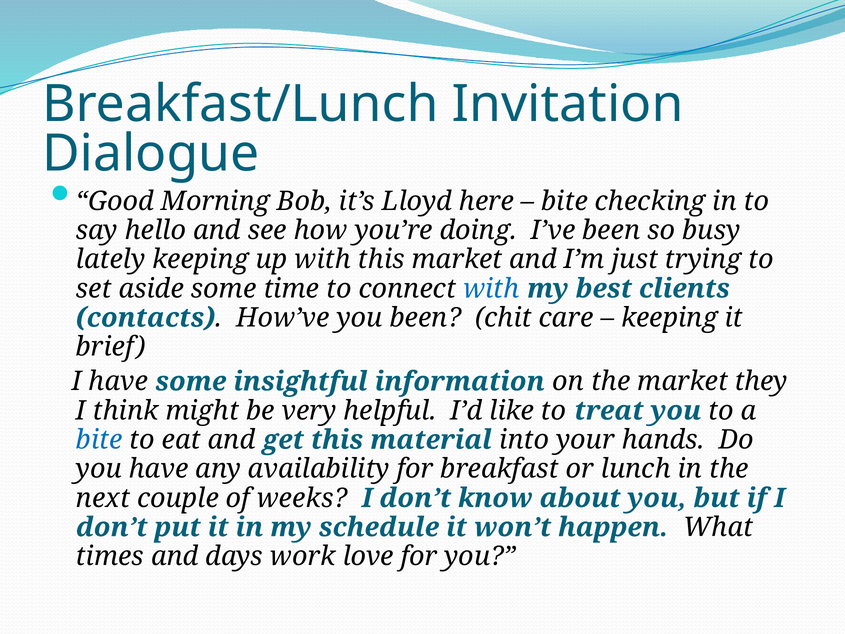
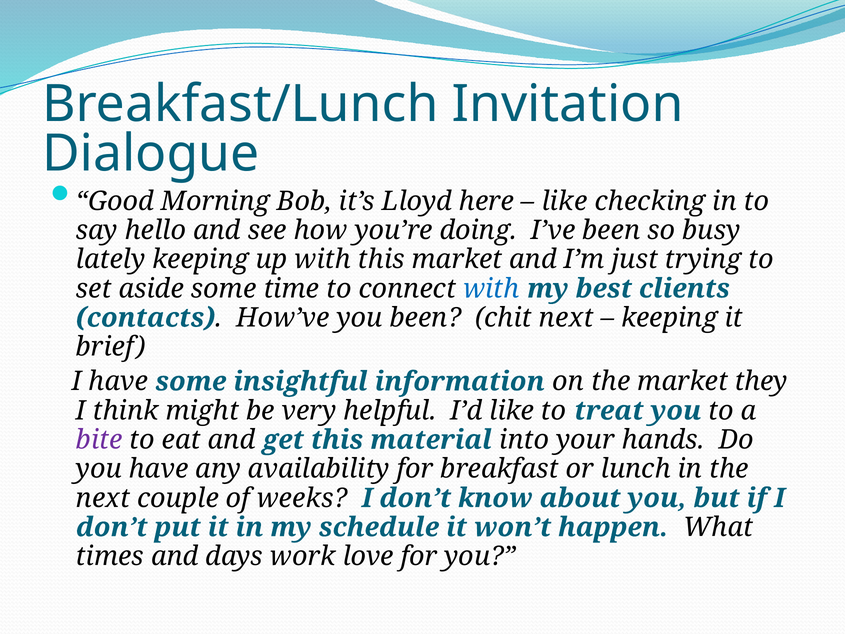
bite: bite -> like (564, 201)
chit care: care -> next (566, 318)
bite colour: blue -> purple (99, 440)
